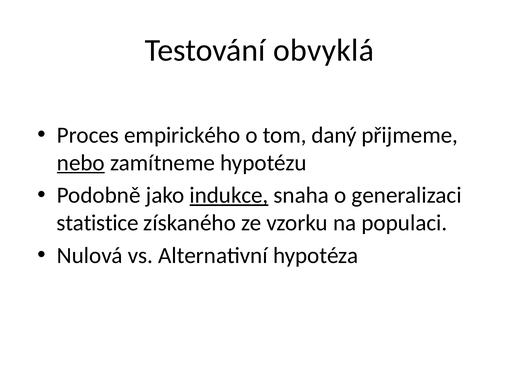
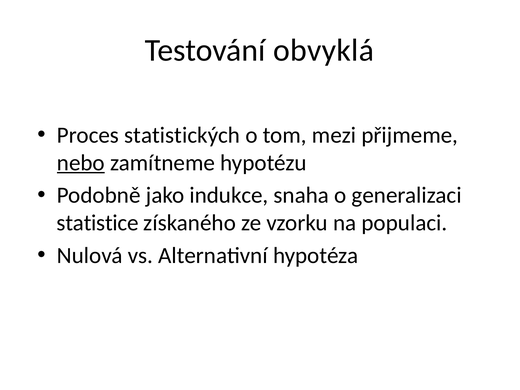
empirického: empirického -> statistických (182, 135)
daný: daný -> mezi (334, 135)
indukce underline: present -> none (229, 195)
